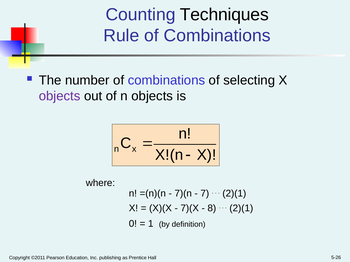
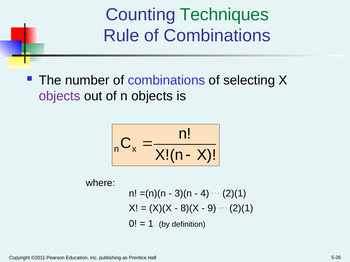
Techniques colour: black -> green (224, 15)
7)(n: 7)(n -> 3)(n (183, 194)
7: 7 -> 4 (205, 194)
7)(X: 7)(X -> 8)(X (190, 209)
8: 8 -> 9 (212, 209)
